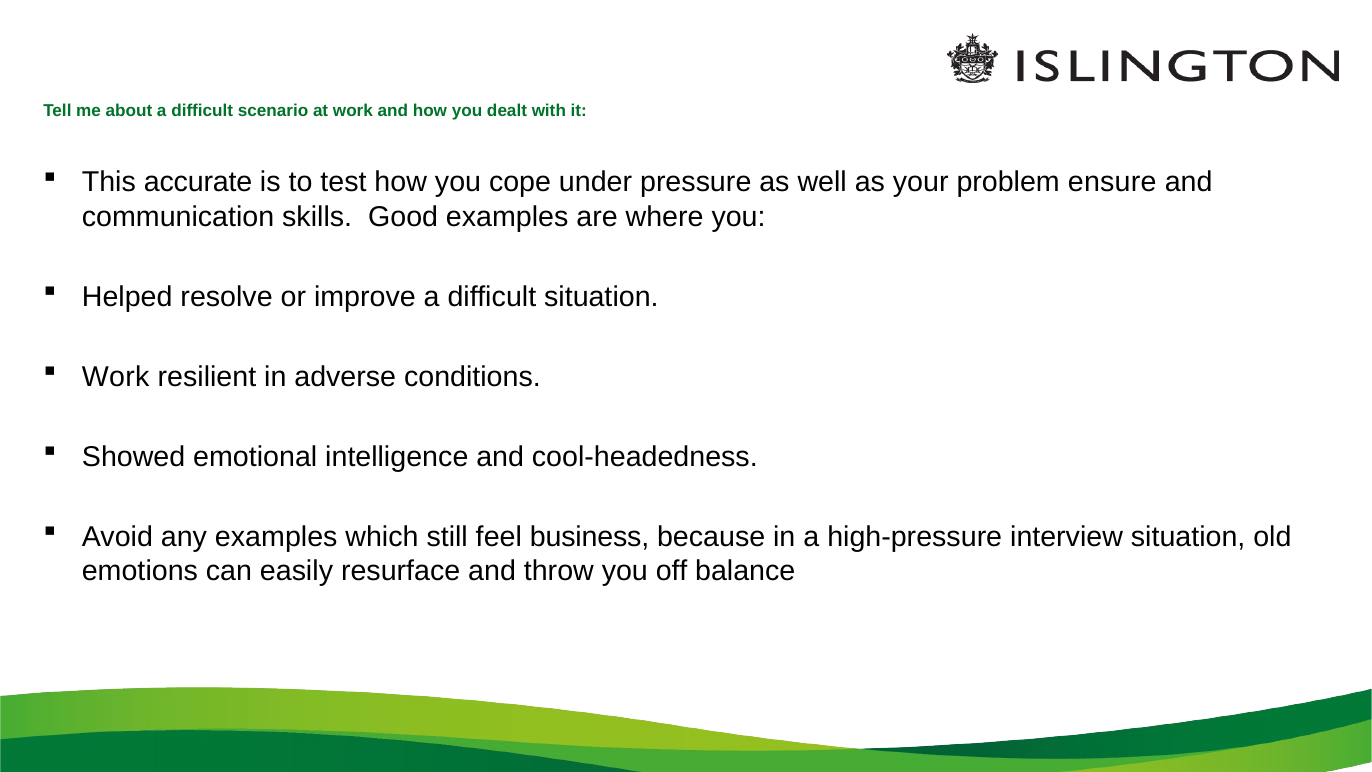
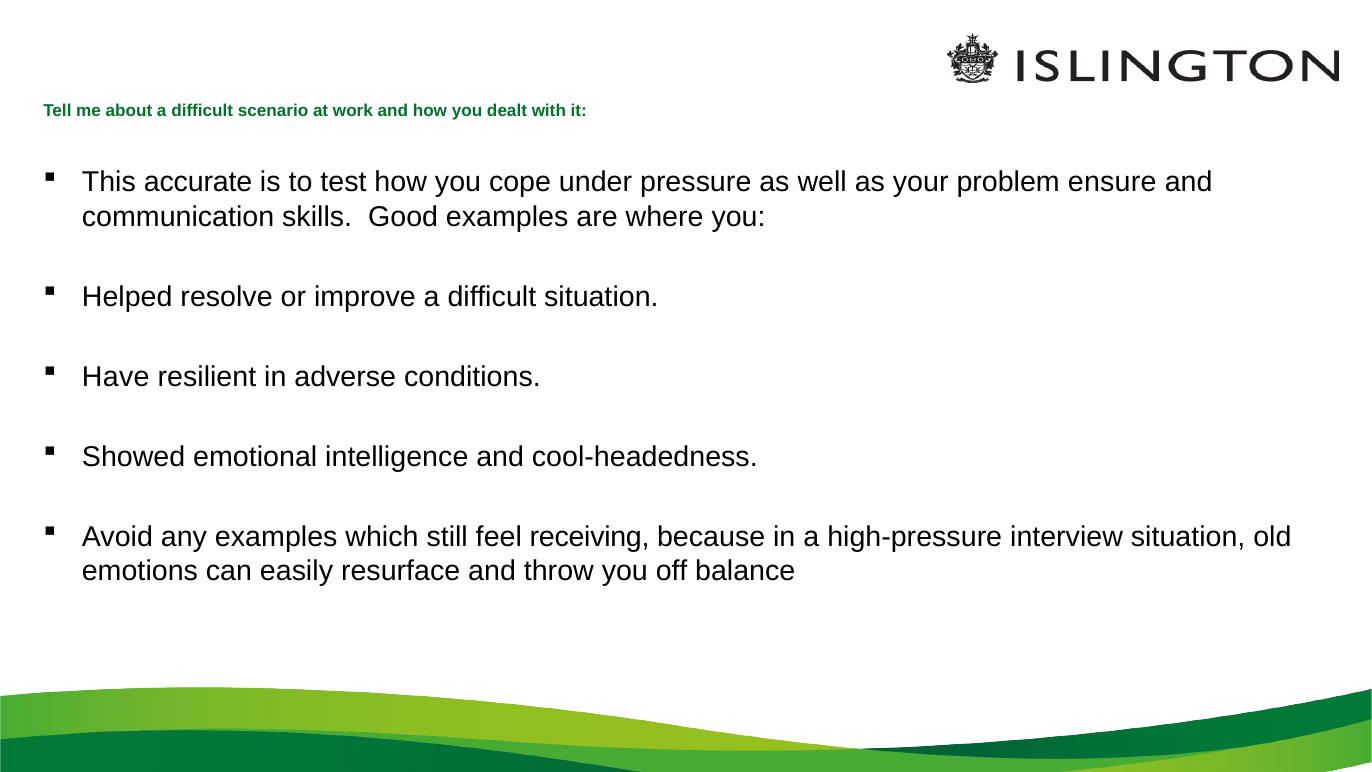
Work: Work -> Have (116, 377)
business: business -> receiving (590, 537)
